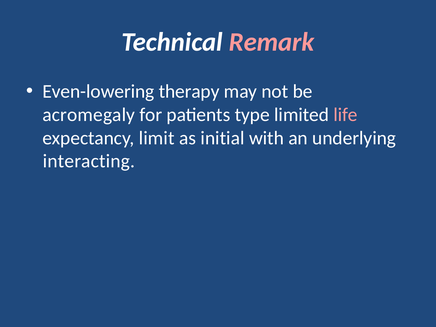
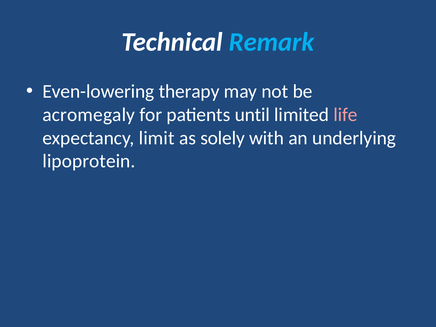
Remark colour: pink -> light blue (271, 42)
type: type -> until (252, 115)
initial: initial -> solely (223, 138)
interacting: interacting -> lipoprotein (89, 161)
